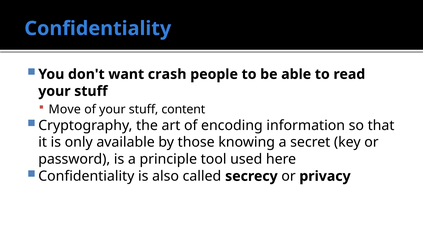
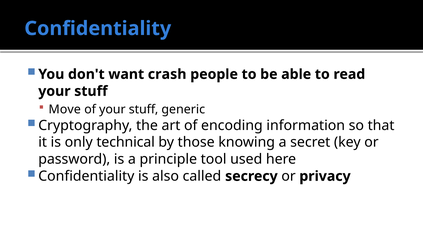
content: content -> generic (183, 109)
available: available -> technical (126, 142)
